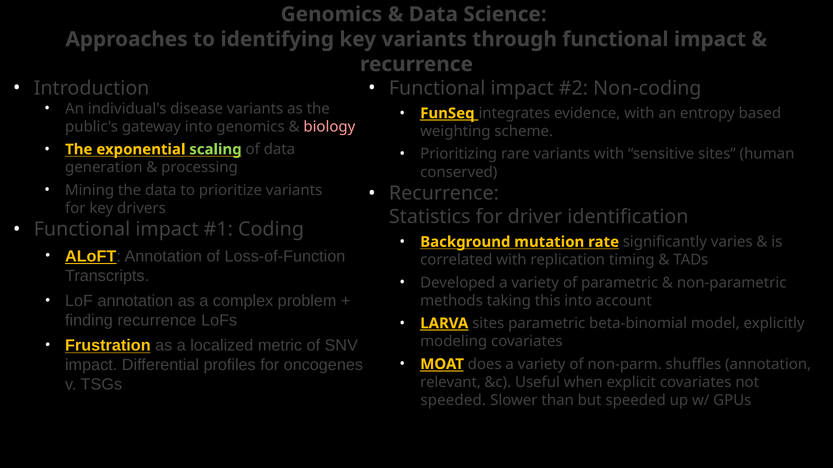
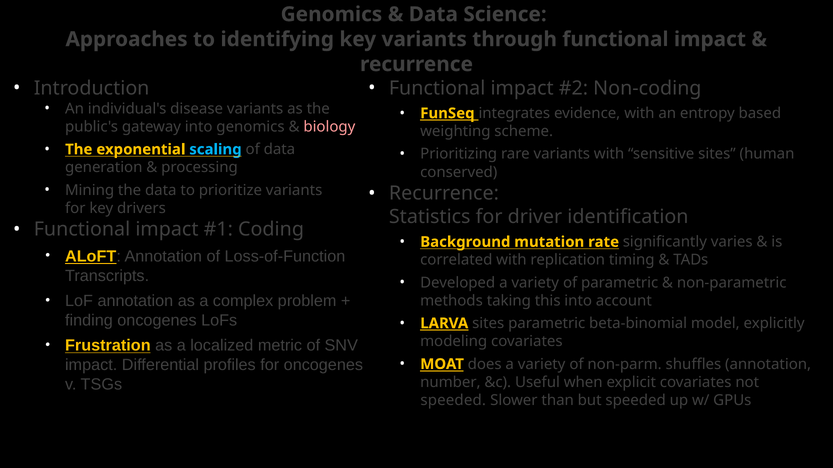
scaling colour: light green -> light blue (215, 150)
finding recurrence: recurrence -> oncogenes (157, 321)
relevant: relevant -> number (450, 383)
